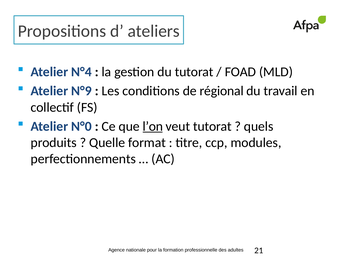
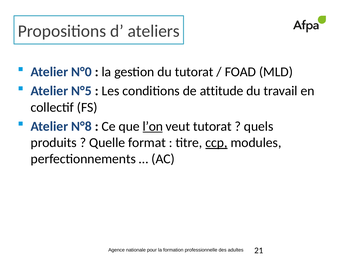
N°4: N°4 -> N°0 (81, 72)
N°9: N°9 -> N°5 (81, 91)
régional: régional -> attitude (222, 91)
N°0: N°0 -> N°8 (81, 127)
ccp underline: none -> present (216, 143)
